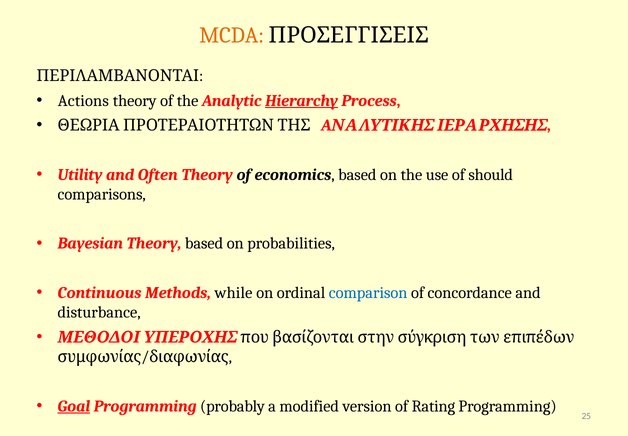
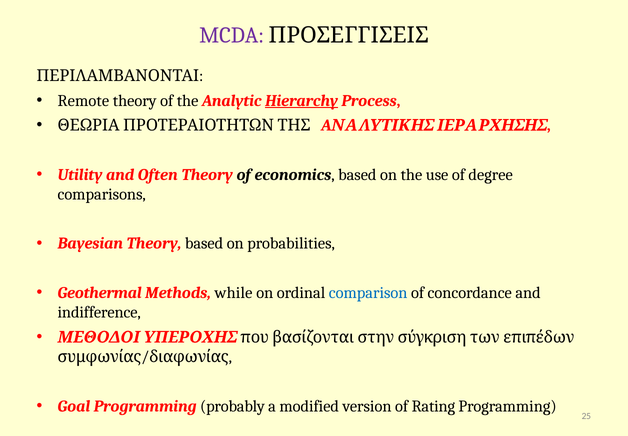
MCDA colour: orange -> purple (232, 35)
Actions: Actions -> Remote (83, 101)
should: should -> degree (491, 174)
Continuous: Continuous -> Geothermal (100, 293)
disturbance: disturbance -> indifference (99, 312)
Goal underline: present -> none (74, 406)
